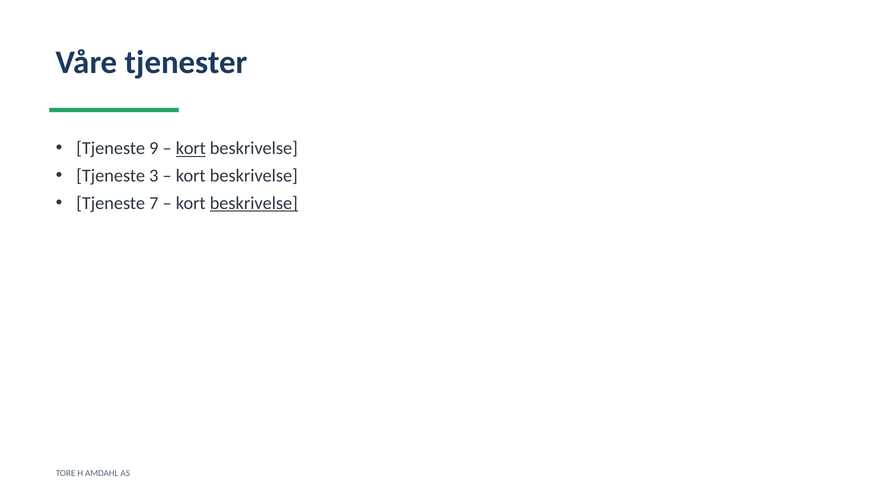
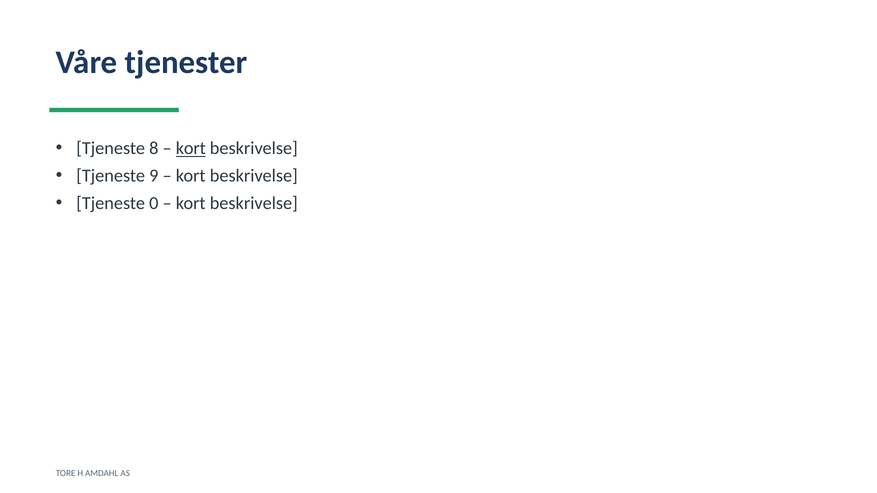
9: 9 -> 8 (154, 149)
3: 3 -> 9 (154, 176)
7: 7 -> 0 (154, 203)
beskrivelse underline: present -> none (254, 203)
